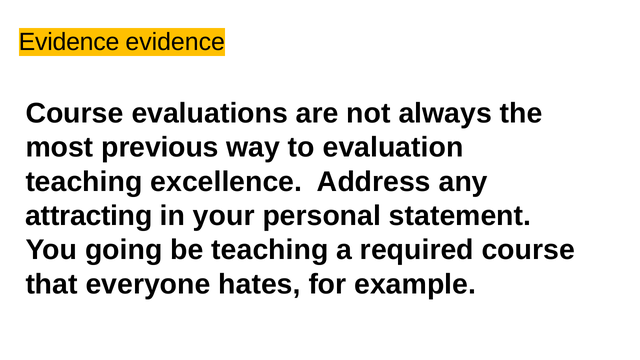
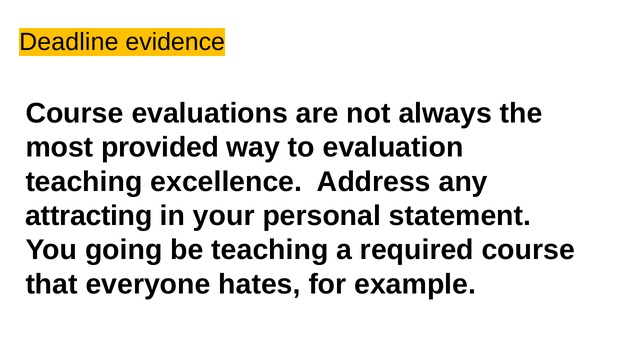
Evidence: Evidence -> Deadline (69, 42)
previous: previous -> provided (160, 148)
